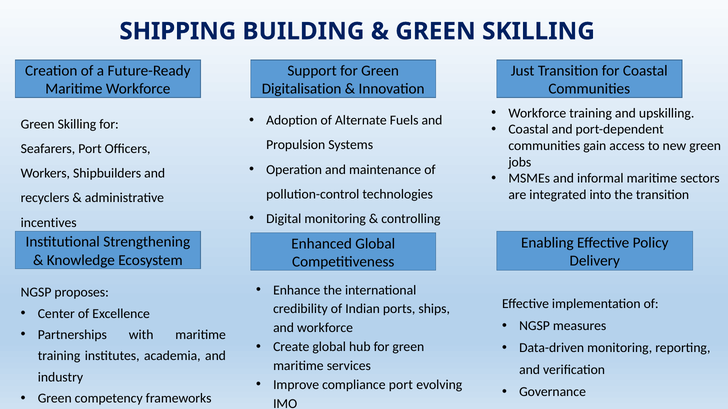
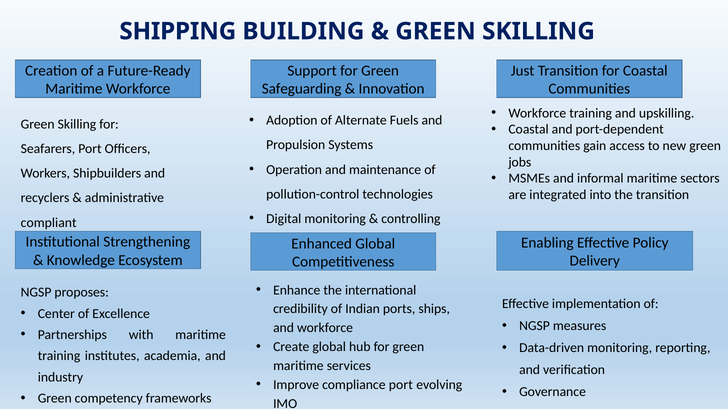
Digitalisation: Digitalisation -> Safeguarding (302, 89)
incentives: incentives -> compliant (49, 223)
